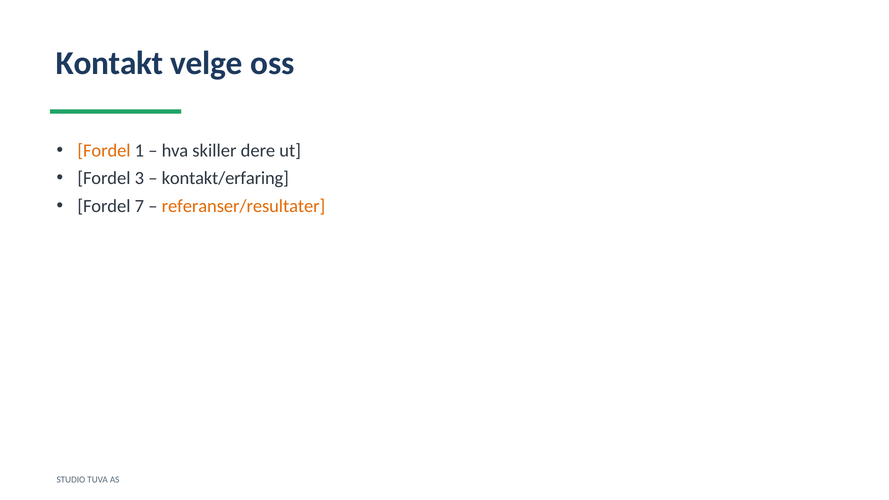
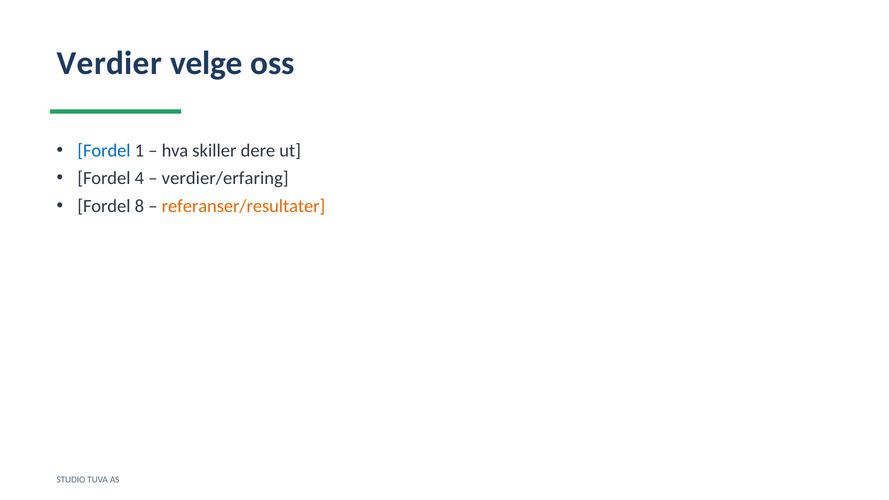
Kontakt: Kontakt -> Verdier (109, 63)
Fordel colour: orange -> blue (104, 151)
3: 3 -> 4 (139, 178)
kontakt/erfaring: kontakt/erfaring -> verdier/erfaring (225, 178)
7: 7 -> 8 (139, 206)
